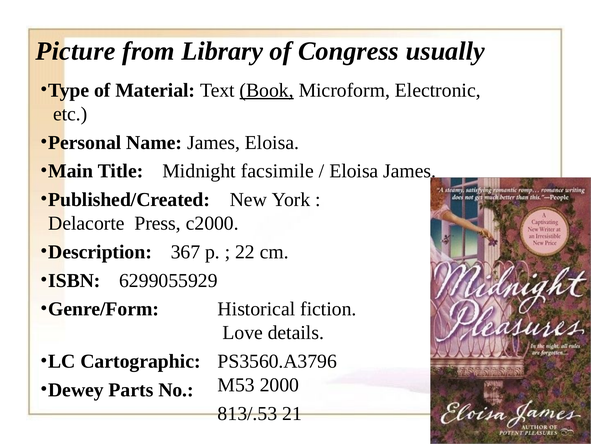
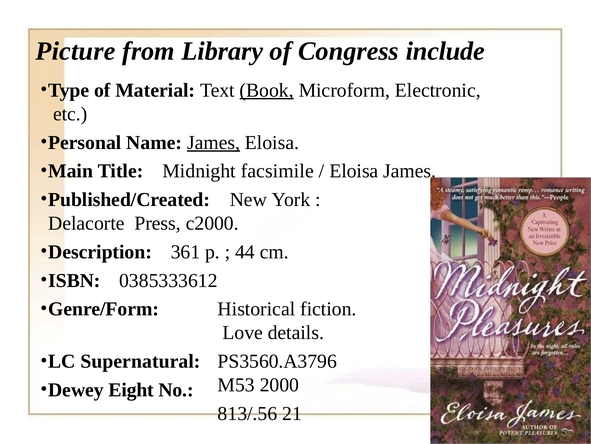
usually: usually -> include (445, 51)
James underline: none -> present (214, 142)
367: 367 -> 361 (185, 252)
22: 22 -> 44 (245, 252)
6299055929: 6299055929 -> 0385333612 (168, 280)
Cartographic: Cartographic -> Supernatural (140, 361)
Parts: Parts -> Eight (131, 389)
813/.53: 813/.53 -> 813/.56 (247, 413)
